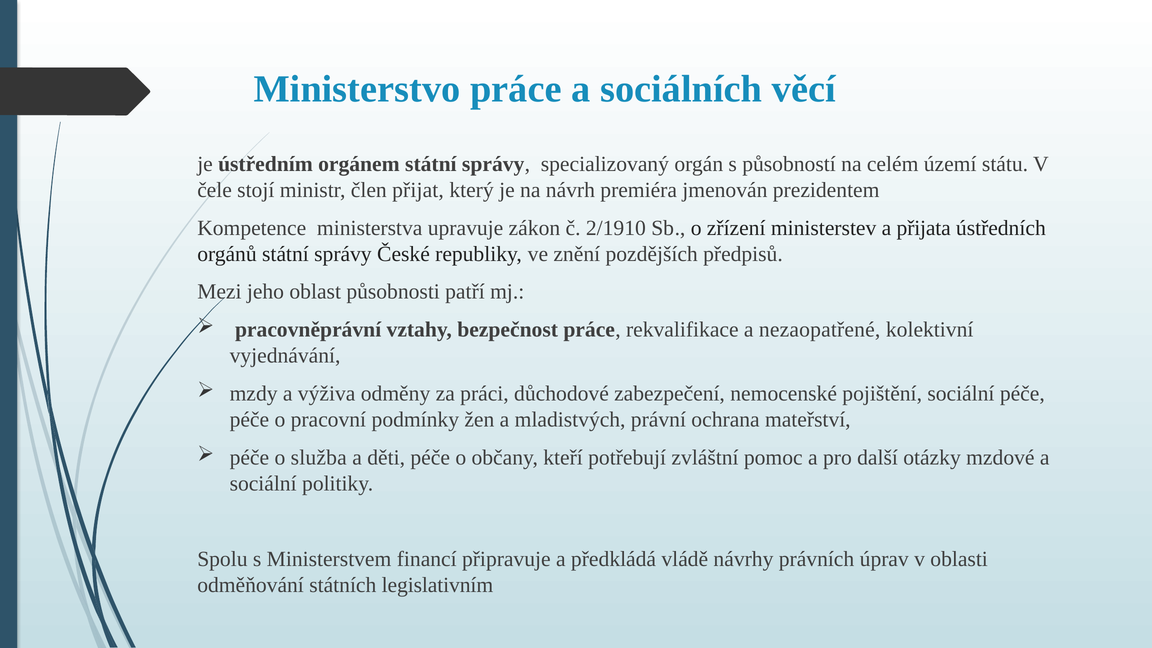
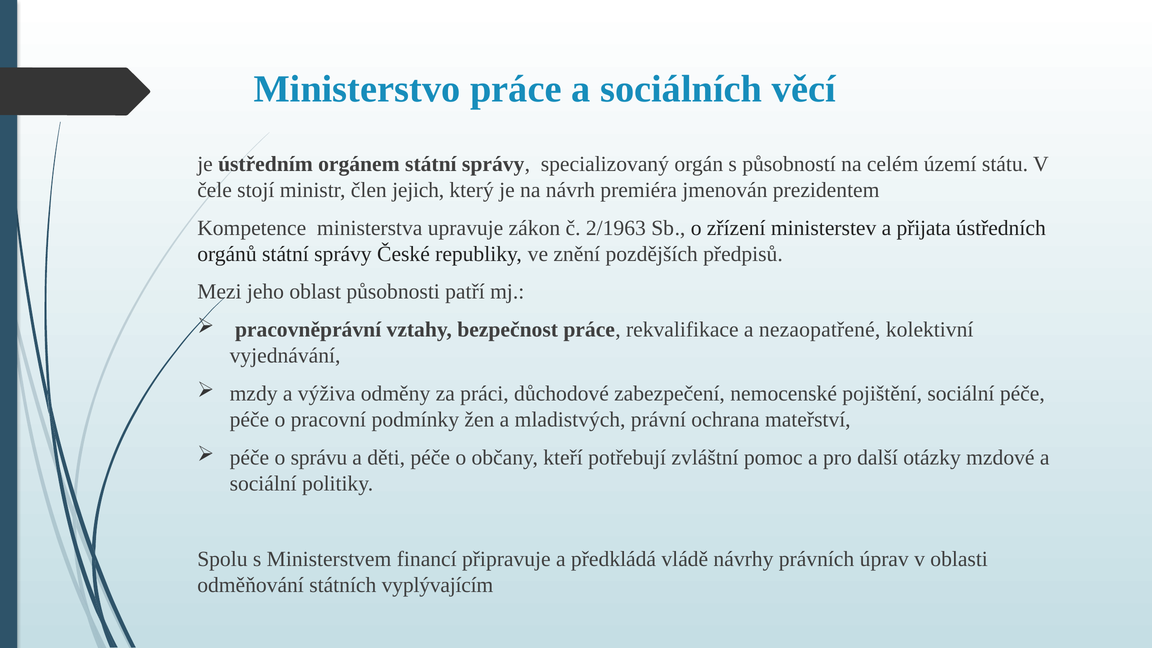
přijat: přijat -> jejich (418, 190)
2/1910: 2/1910 -> 2/1963 (616, 228)
služba: služba -> správu (319, 457)
legislativním: legislativním -> vyplývajícím (438, 585)
